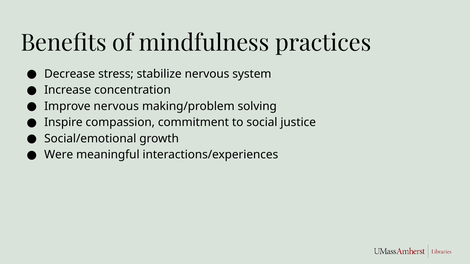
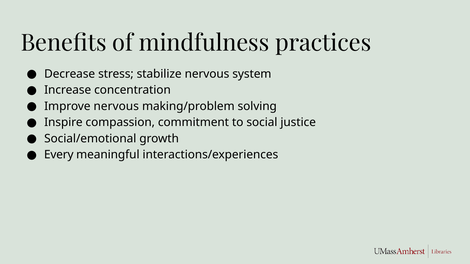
Were: Were -> Every (59, 155)
